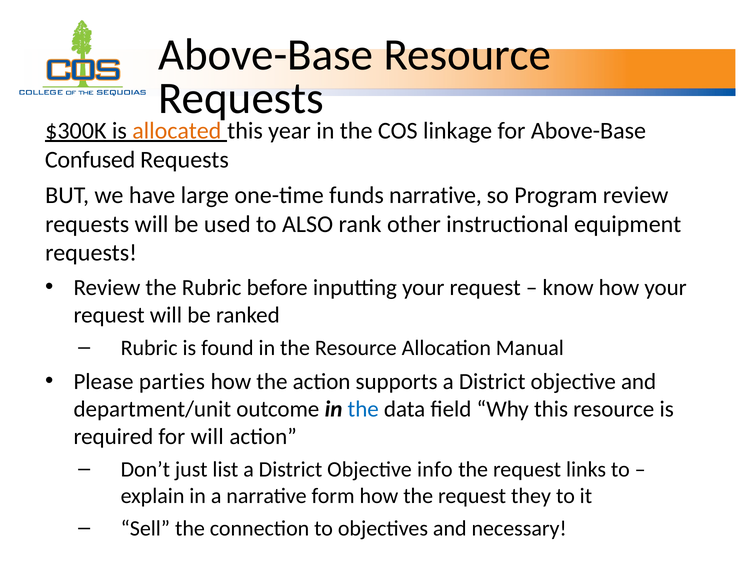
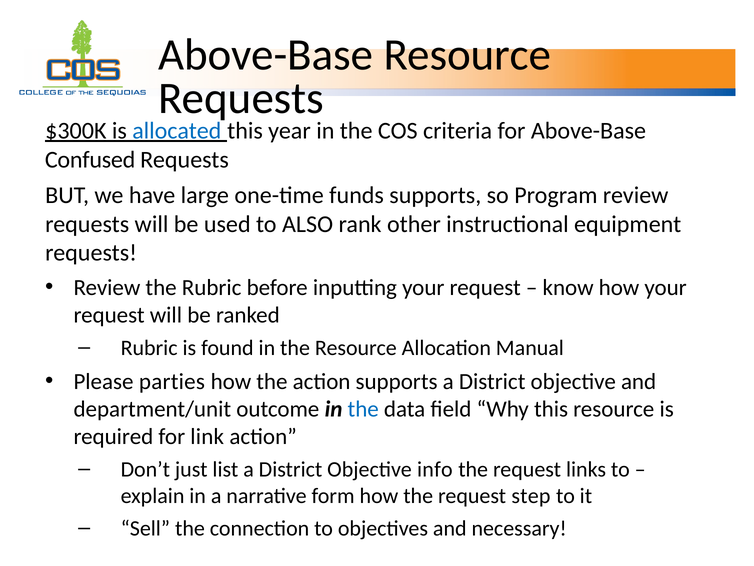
allocated colour: orange -> blue (177, 131)
linkage: linkage -> criteria (458, 131)
funds narrative: narrative -> supports (435, 195)
for will: will -> link (207, 436)
they: they -> step (531, 496)
